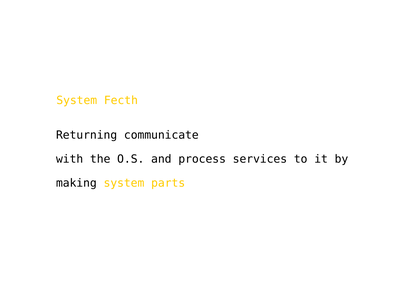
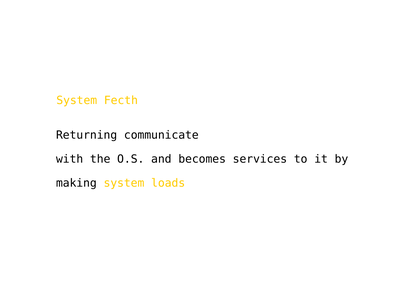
process: process -> becomes (202, 159)
parts: parts -> loads (168, 183)
